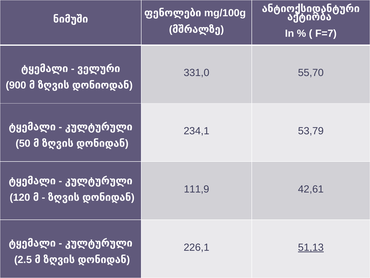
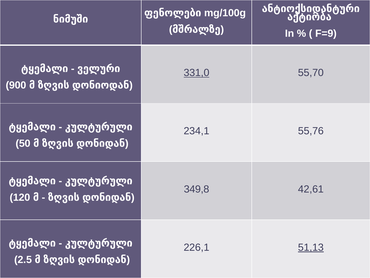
F=7: F=7 -> F=9 (326, 33)
331,0 underline: none -> present (196, 73)
53,79: 53,79 -> 55,76 (311, 131)
111,9: 111,9 -> 349,8 (197, 189)
